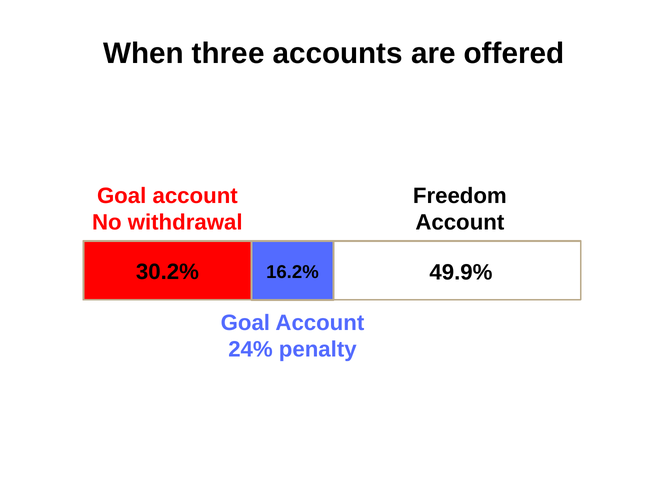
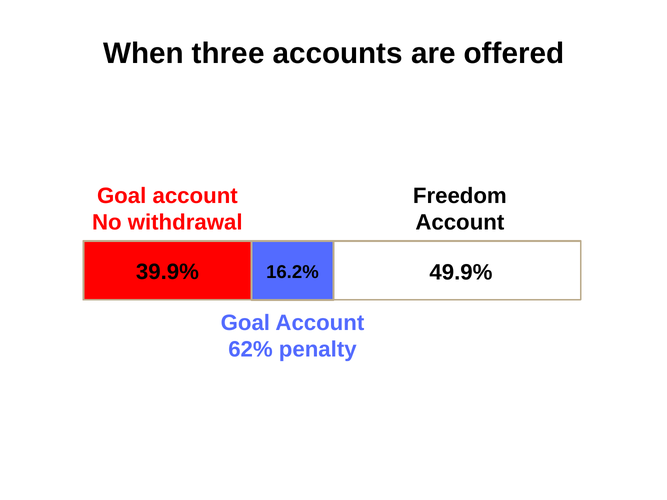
30.2%: 30.2% -> 39.9% (167, 272)
24%: 24% -> 62% (250, 350)
